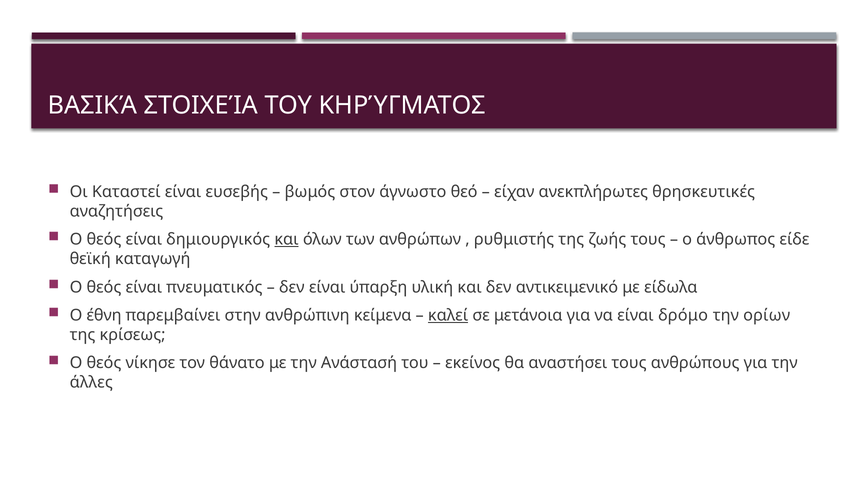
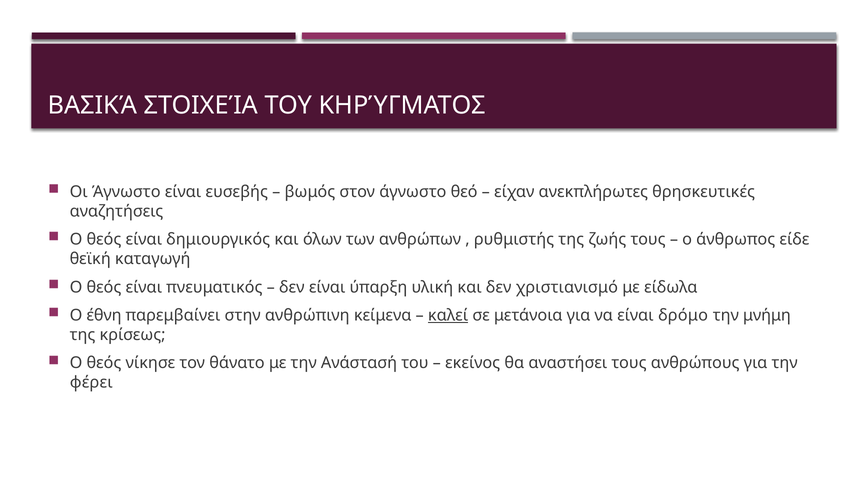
Οι Καταστεί: Καταστεί -> Άγνωστο (126, 192)
και underline: present -> none (287, 240)
αντικειμενικό: αντικειμενικό -> χριστιανισμό (567, 287)
ορίων: ορίων -> μνήμη (767, 316)
άλλες: άλλες -> φέρει (91, 383)
